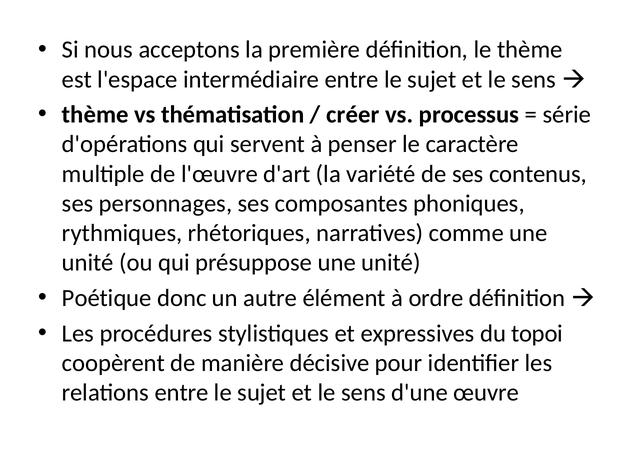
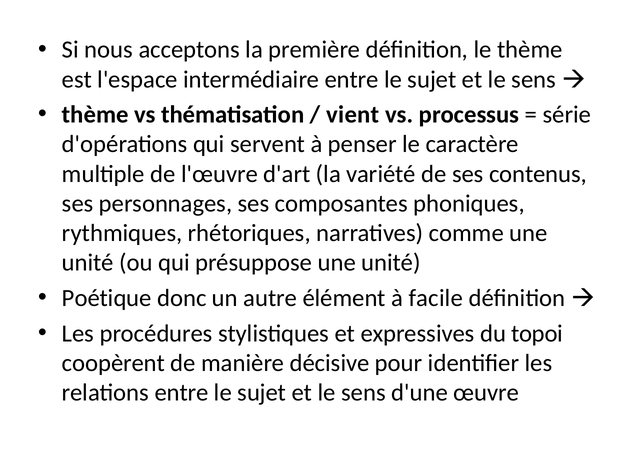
créer: créer -> vient (353, 115)
ordre: ordre -> facile (436, 298)
